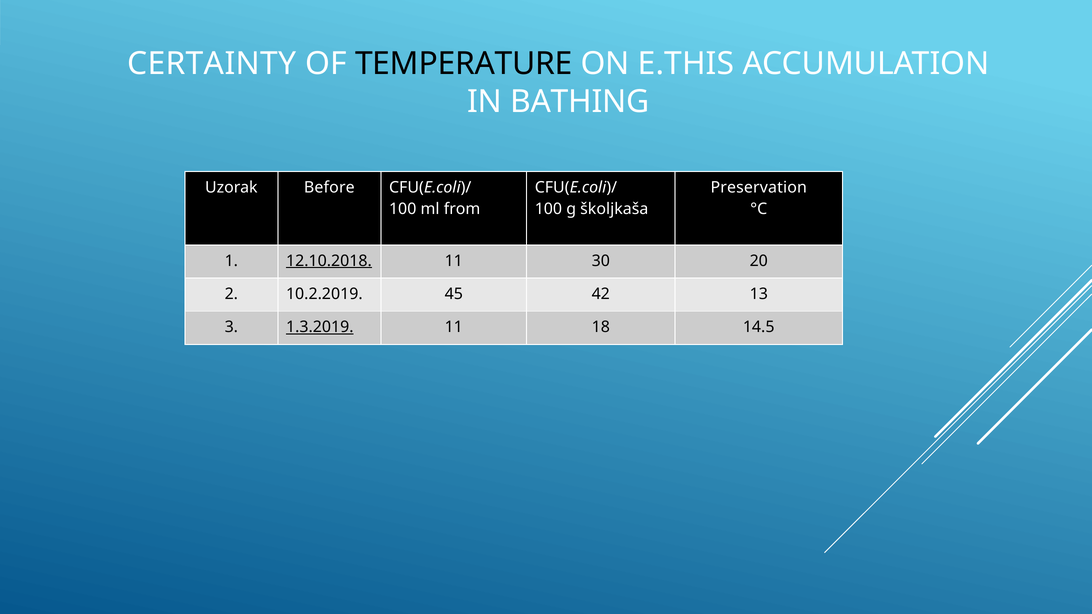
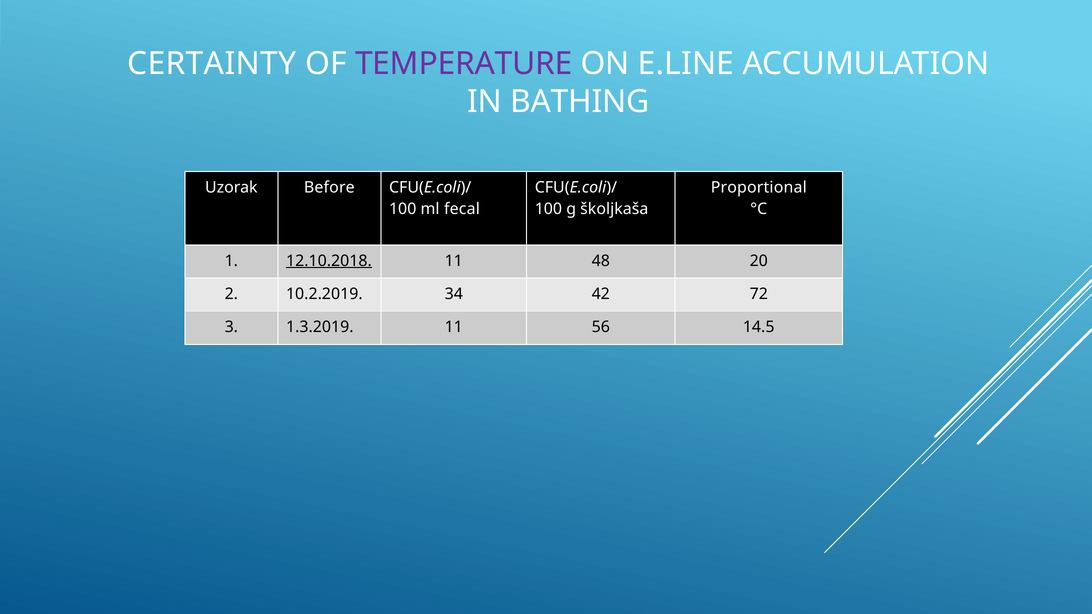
TEMPERATURE colour: black -> purple (464, 64)
E.THIS: E.THIS -> E.LINE (686, 64)
Preservation: Preservation -> Proportional (759, 188)
from: from -> fecal (462, 209)
30: 30 -> 48 (601, 261)
45: 45 -> 34 (454, 294)
13: 13 -> 72 (759, 294)
1.3.2019 underline: present -> none (320, 327)
18: 18 -> 56 (601, 327)
